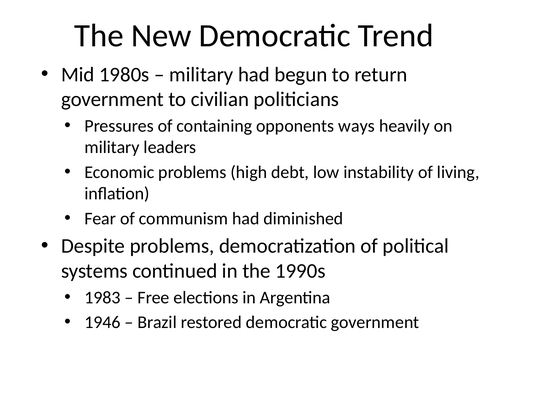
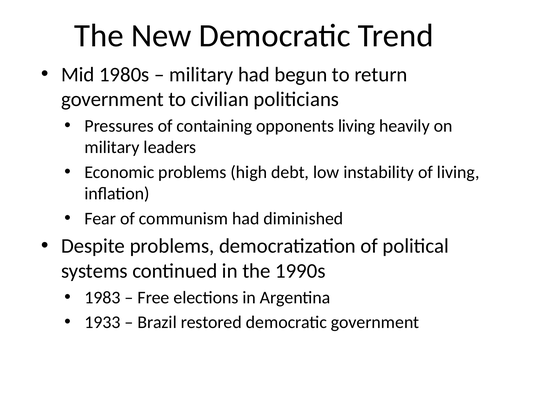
opponents ways: ways -> living (357, 126)
1946: 1946 -> 1933 (103, 323)
